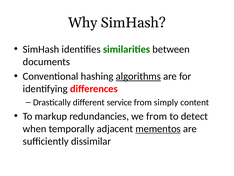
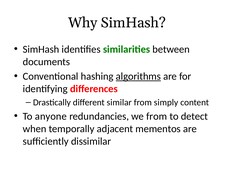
service: service -> similar (119, 102)
markup: markup -> anyone (51, 116)
mementos underline: present -> none (158, 128)
